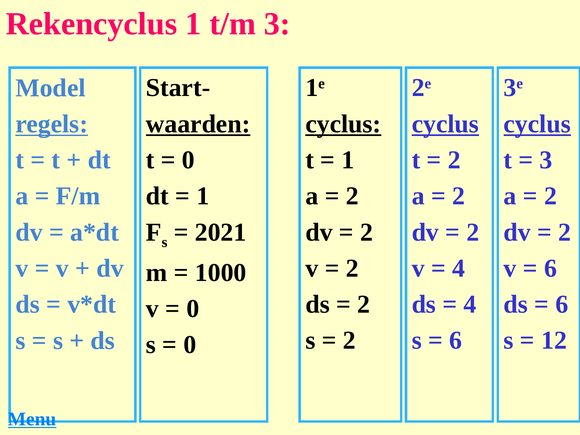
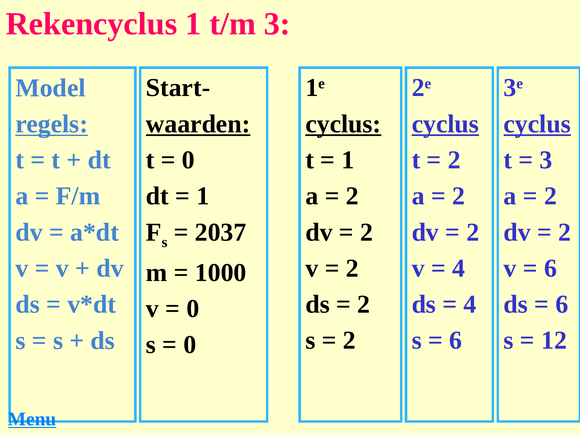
2021: 2021 -> 2037 (221, 232)
